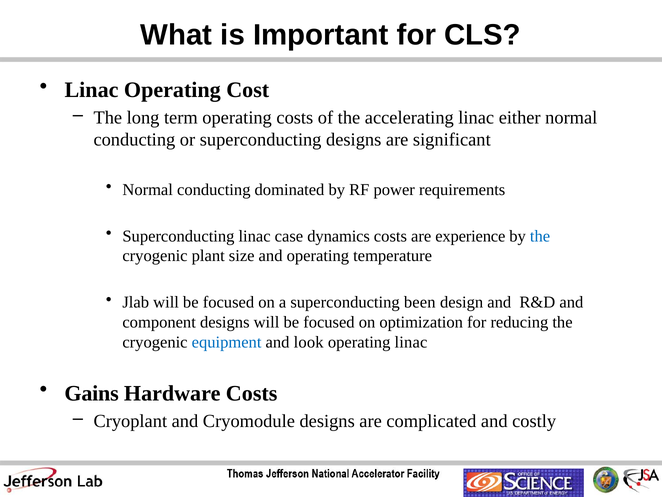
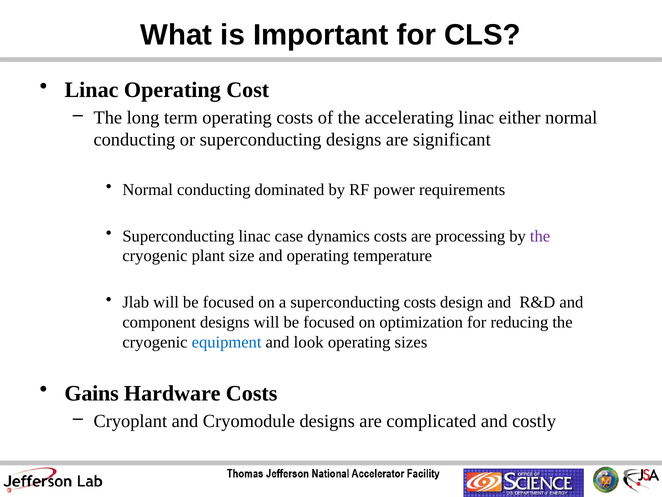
experience: experience -> processing (470, 236)
the colour: blue -> purple (540, 236)
superconducting been: been -> costs (420, 302)
operating linac: linac -> sizes (411, 342)
